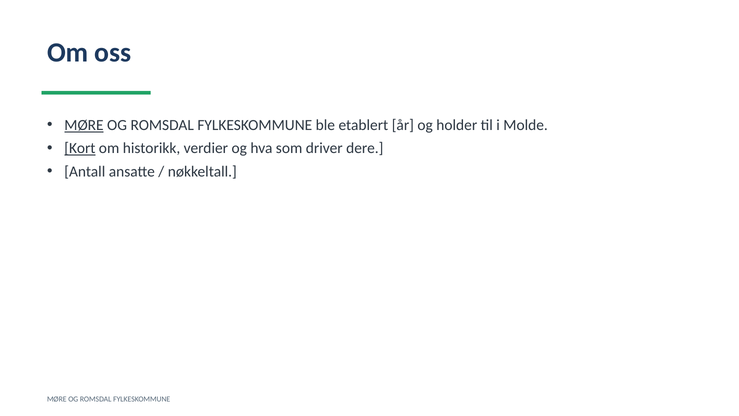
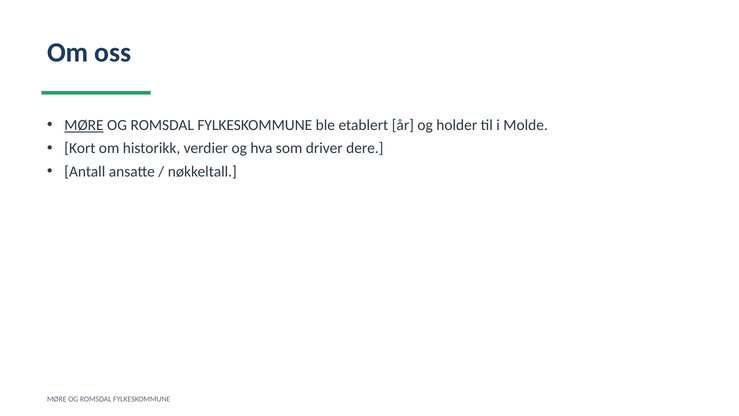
Kort underline: present -> none (80, 148)
